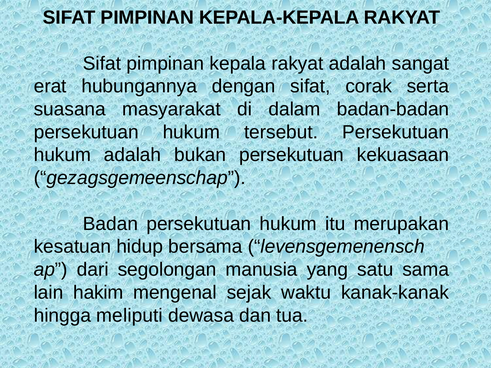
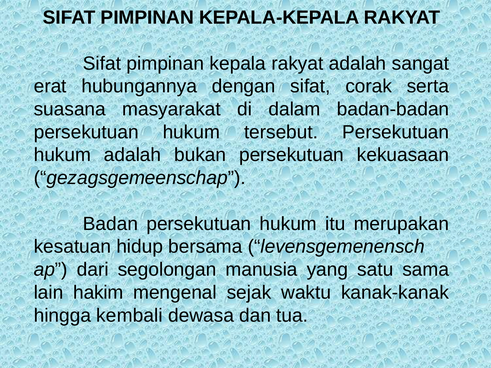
meliputi: meliputi -> kembali (130, 316)
